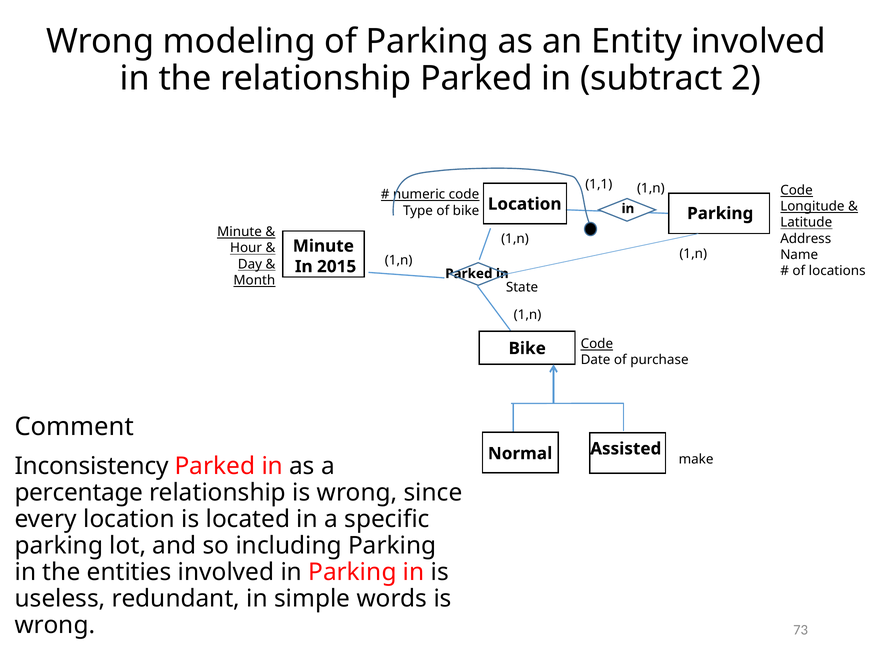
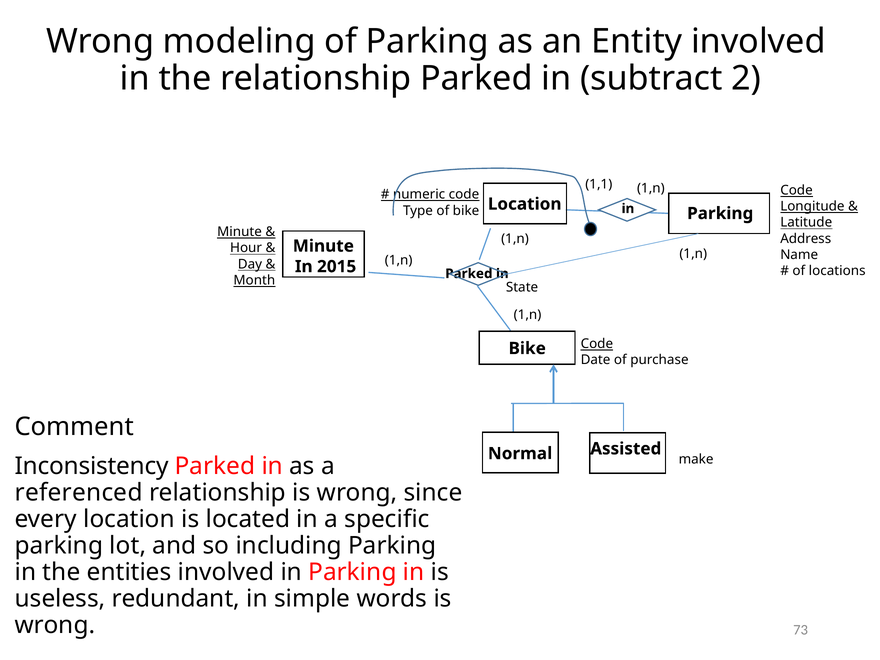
percentage: percentage -> referenced (79, 493)
